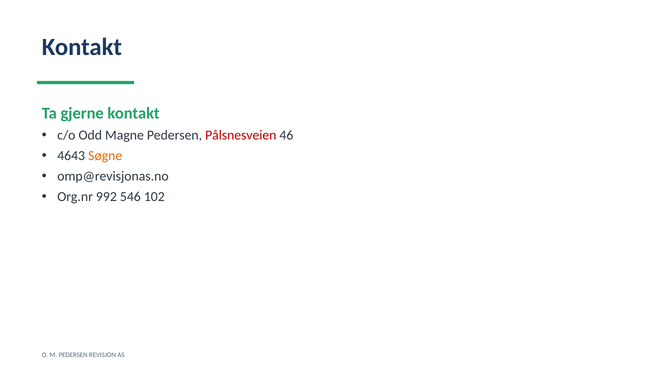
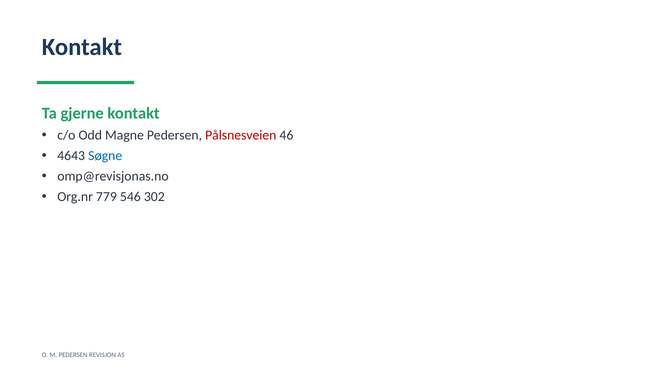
Søgne colour: orange -> blue (105, 156)
992: 992 -> 779 (106, 197)
102: 102 -> 302 (154, 197)
